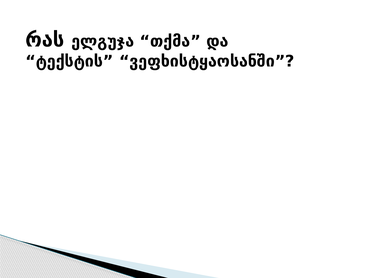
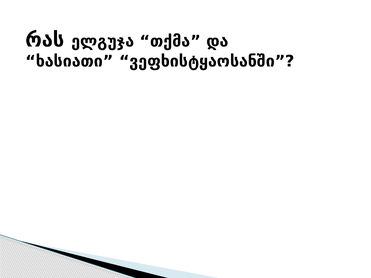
ტექსტის: ტექსტის -> ხასიათი (69, 61)
